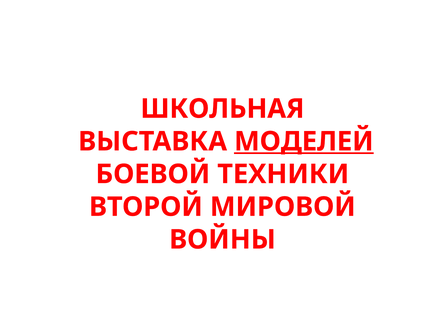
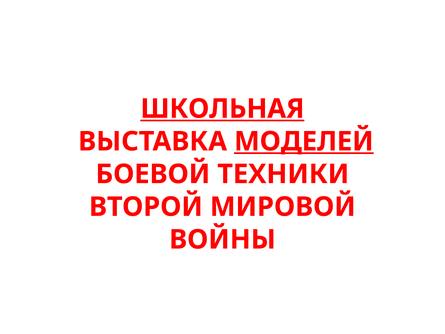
ШКОЛЬНАЯ underline: none -> present (223, 109)
